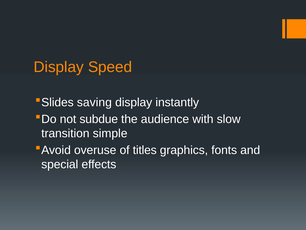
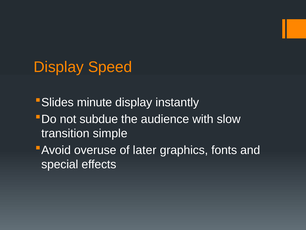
saving: saving -> minute (94, 102)
titles: titles -> later (145, 150)
